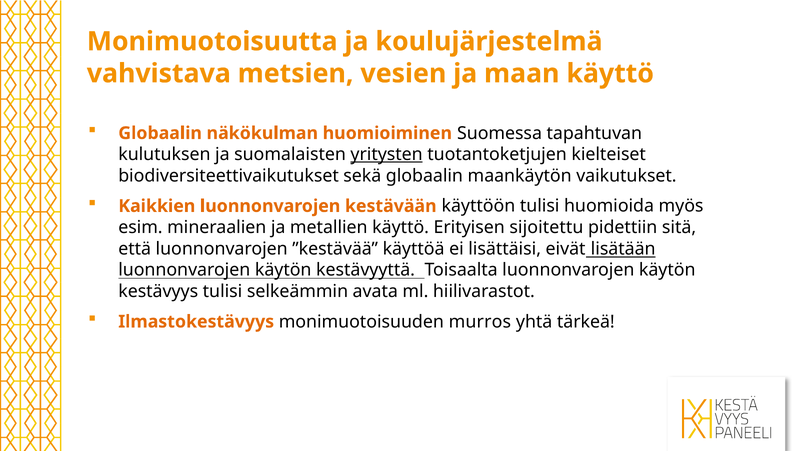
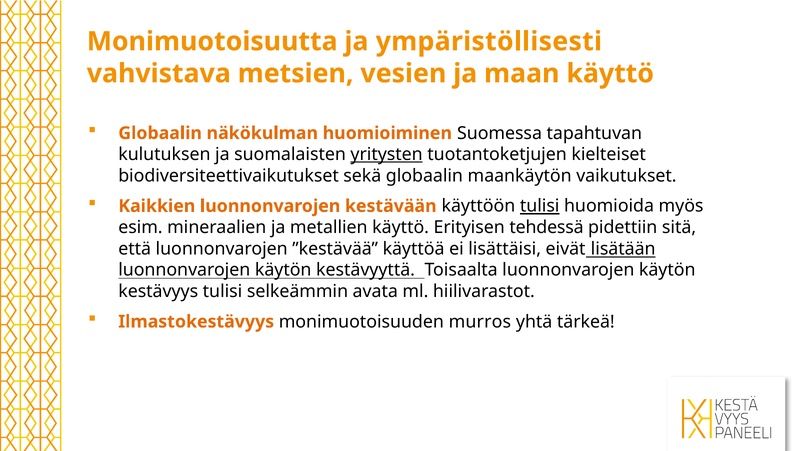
koulujärjestelmä: koulujärjestelmä -> ympäristöllisesti (489, 41)
tulisi underline: none -> present (540, 206)
sijoitettu: sijoitettu -> tehdessä (547, 227)
